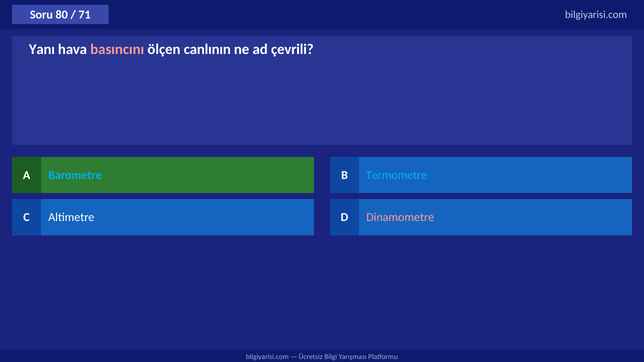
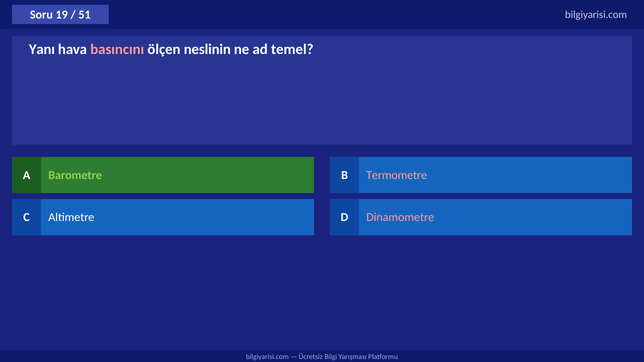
80: 80 -> 19 (62, 15)
71: 71 -> 51 (85, 15)
canlının: canlının -> neslinin (207, 50)
çevrili: çevrili -> temel (292, 50)
Barometre colour: light blue -> light green (75, 175)
Termometre colour: light blue -> pink (397, 175)
